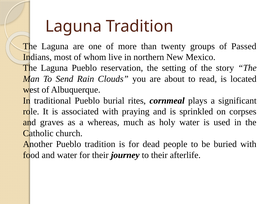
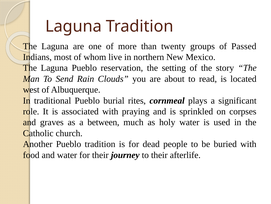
whereas: whereas -> between (103, 122)
